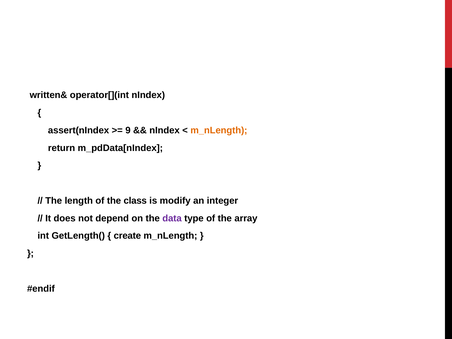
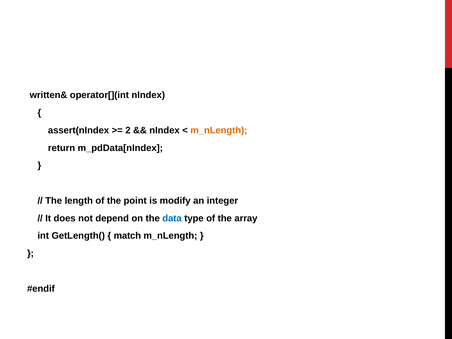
9: 9 -> 2 (128, 130)
class: class -> point (135, 201)
data colour: purple -> blue (172, 218)
create: create -> match (127, 236)
